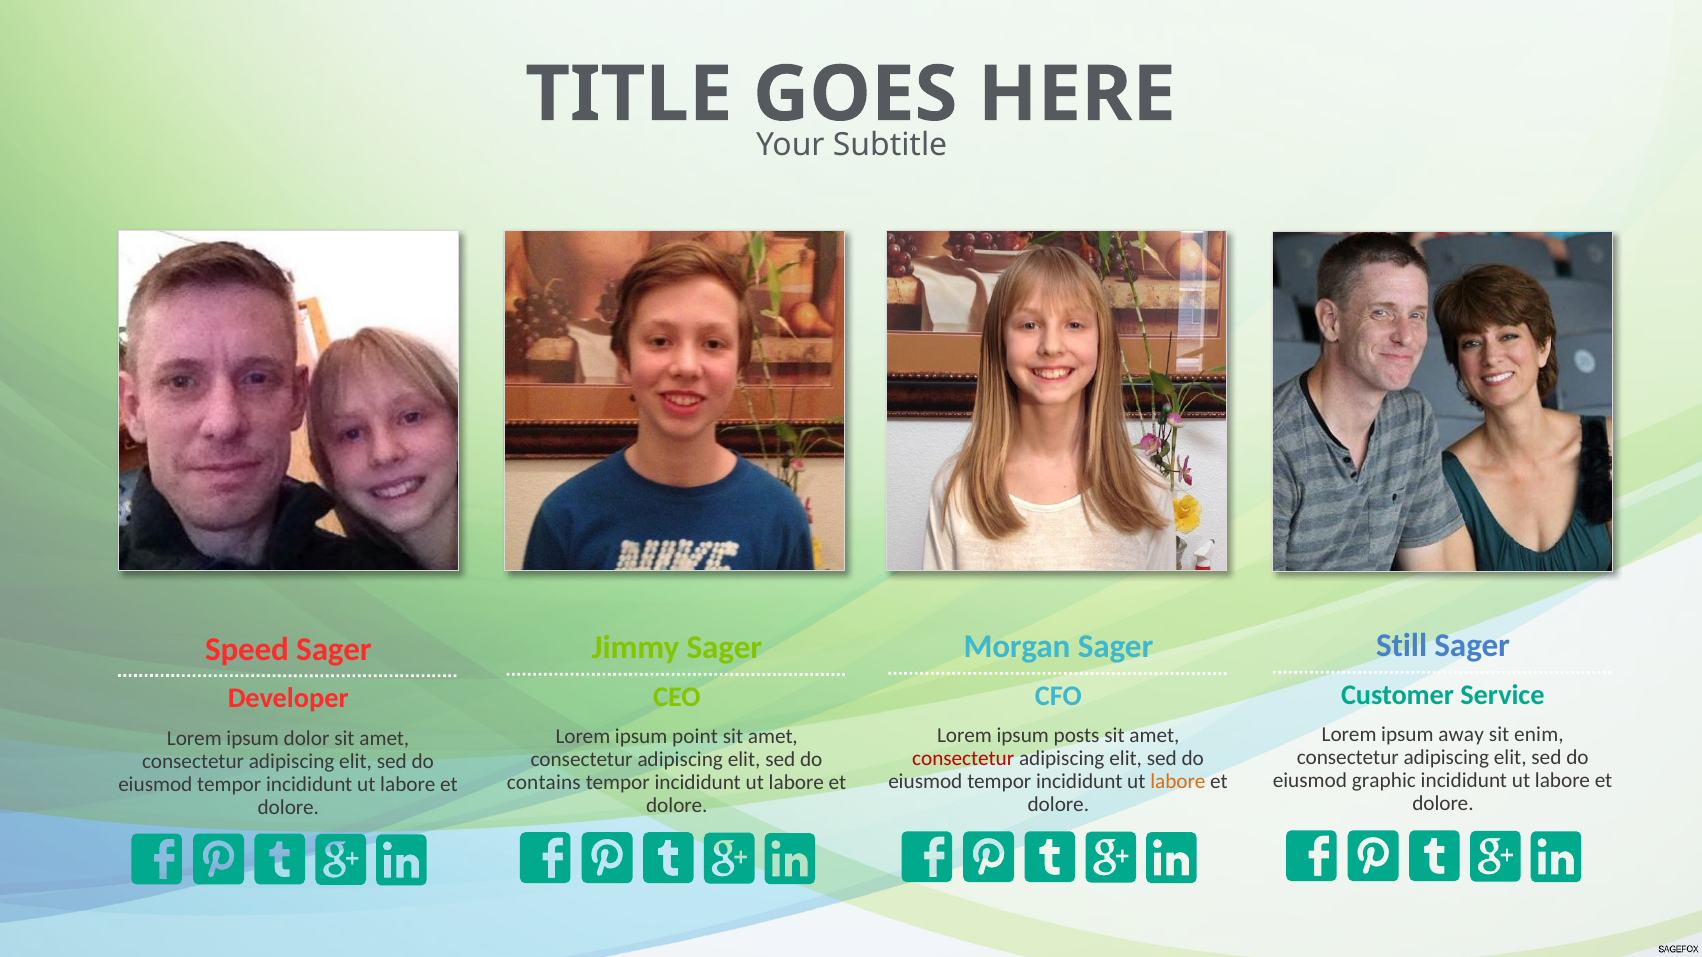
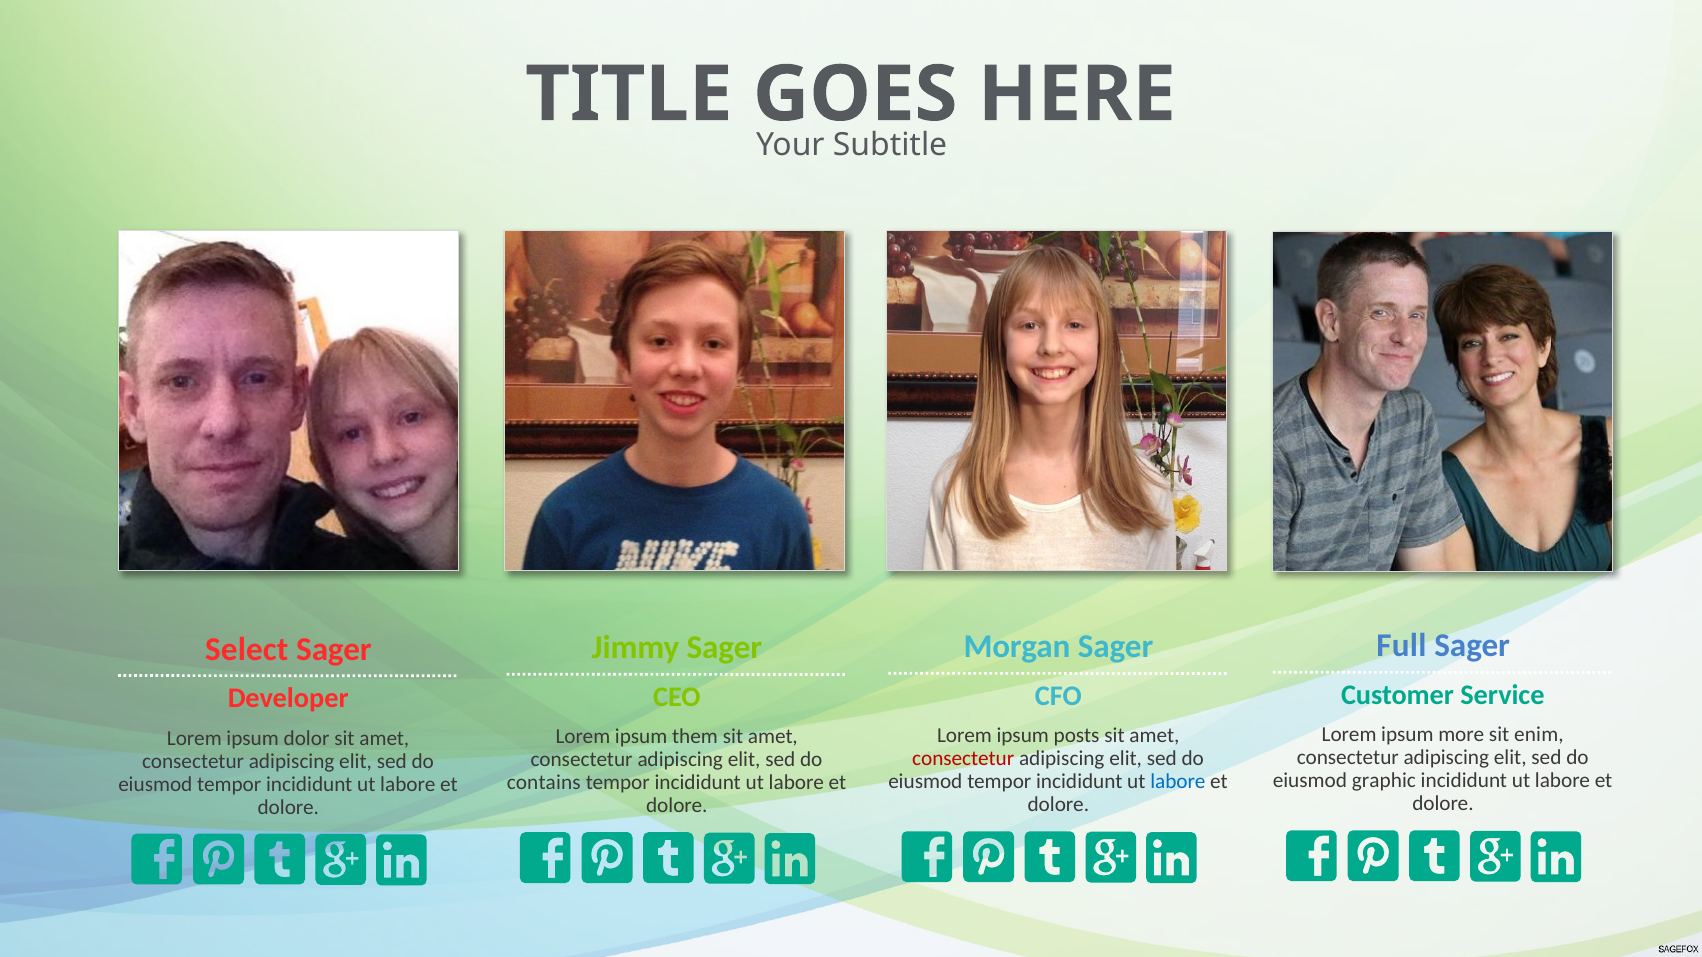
Still: Still -> Full (1401, 646)
Speed: Speed -> Select (247, 650)
away: away -> more (1461, 735)
point: point -> them (695, 737)
labore colour: orange -> blue (1178, 782)
